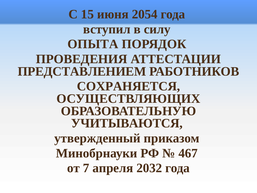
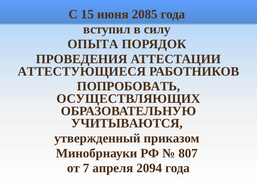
2054: 2054 -> 2085 (145, 14)
ПРЕДСТАВЛЕНИЕМ: ПРЕДСТАВЛЕНИЕМ -> АТТЕСТУЮЩИЕСЯ (82, 71)
СОХРАНЯЕТСЯ: СОХРАНЯЕТСЯ -> ПОПРОБОВАТЬ (129, 86)
467: 467 -> 807 (188, 153)
2032: 2032 -> 2094 (149, 168)
